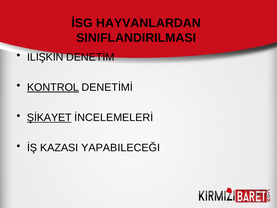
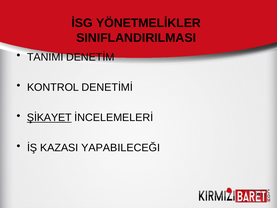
HAYVANLARDAN: HAYVANLARDAN -> YÖNETMELİKLER (149, 23)
ILIŞKIN: ILIŞKIN -> TANIMI (45, 57)
KONTROL underline: present -> none (53, 87)
